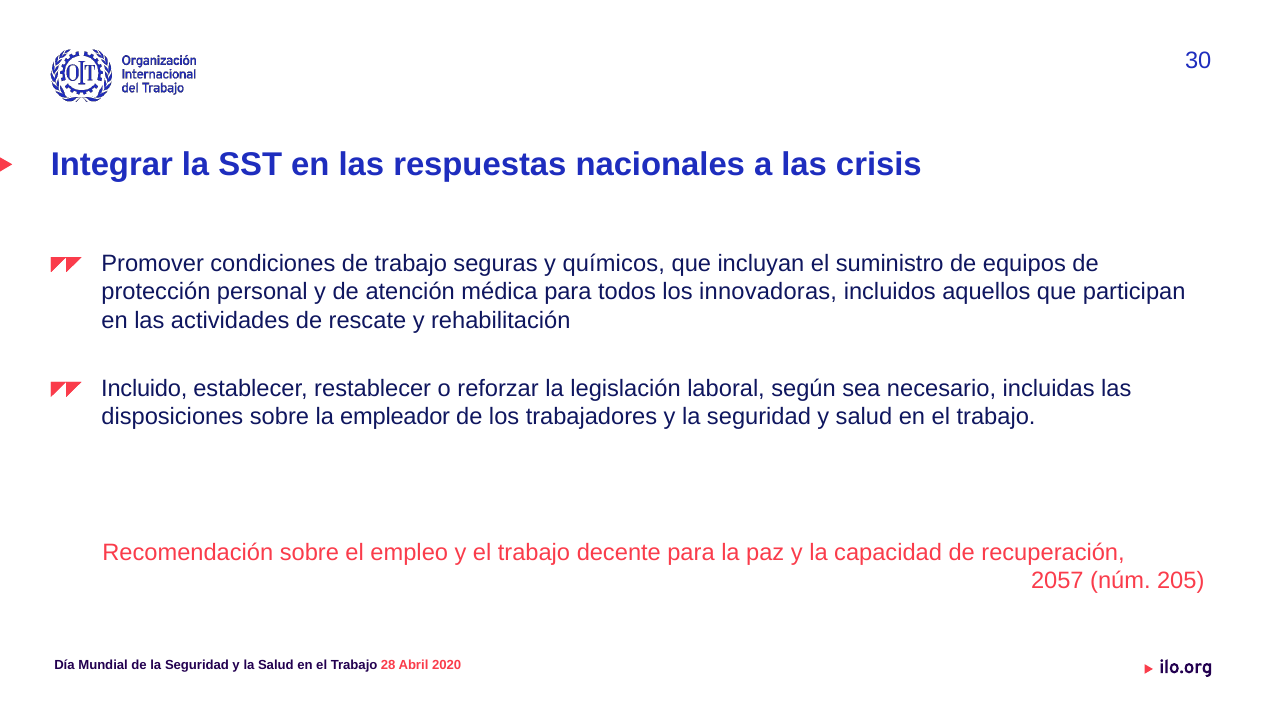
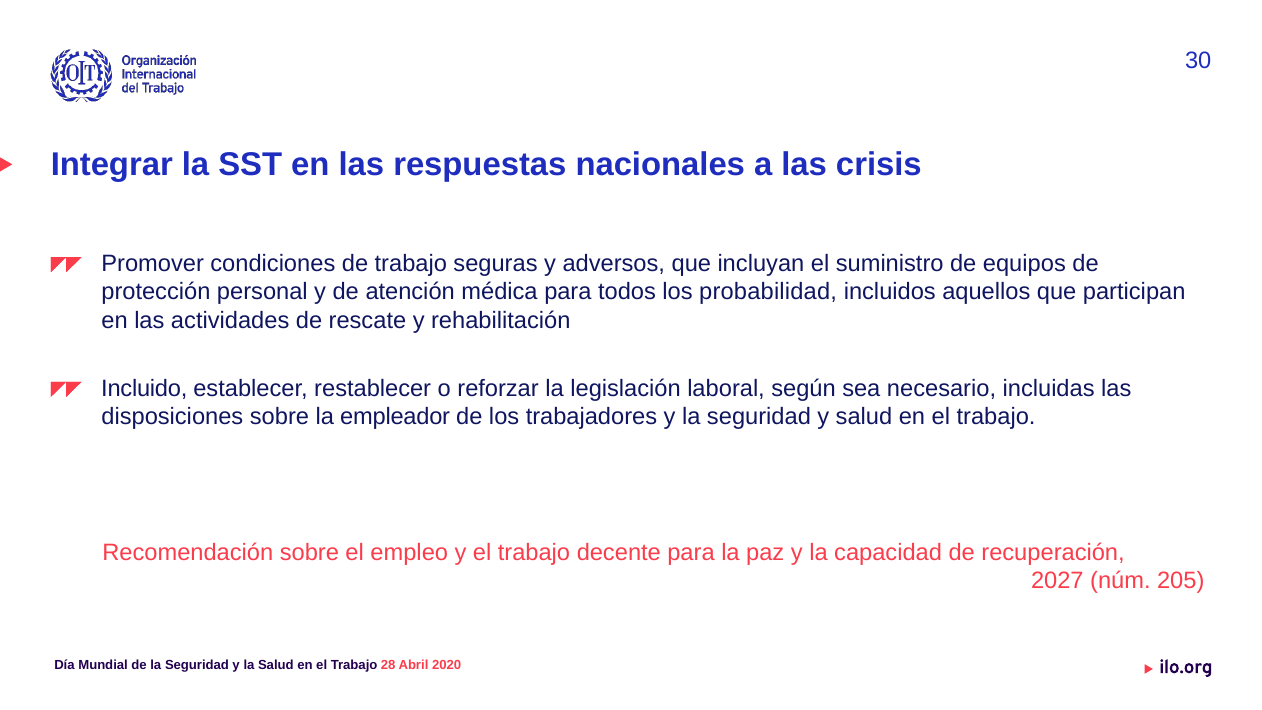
químicos: químicos -> adversos (614, 264)
innovadoras: innovadoras -> probabilidad (768, 292)
2057: 2057 -> 2027 (1057, 581)
